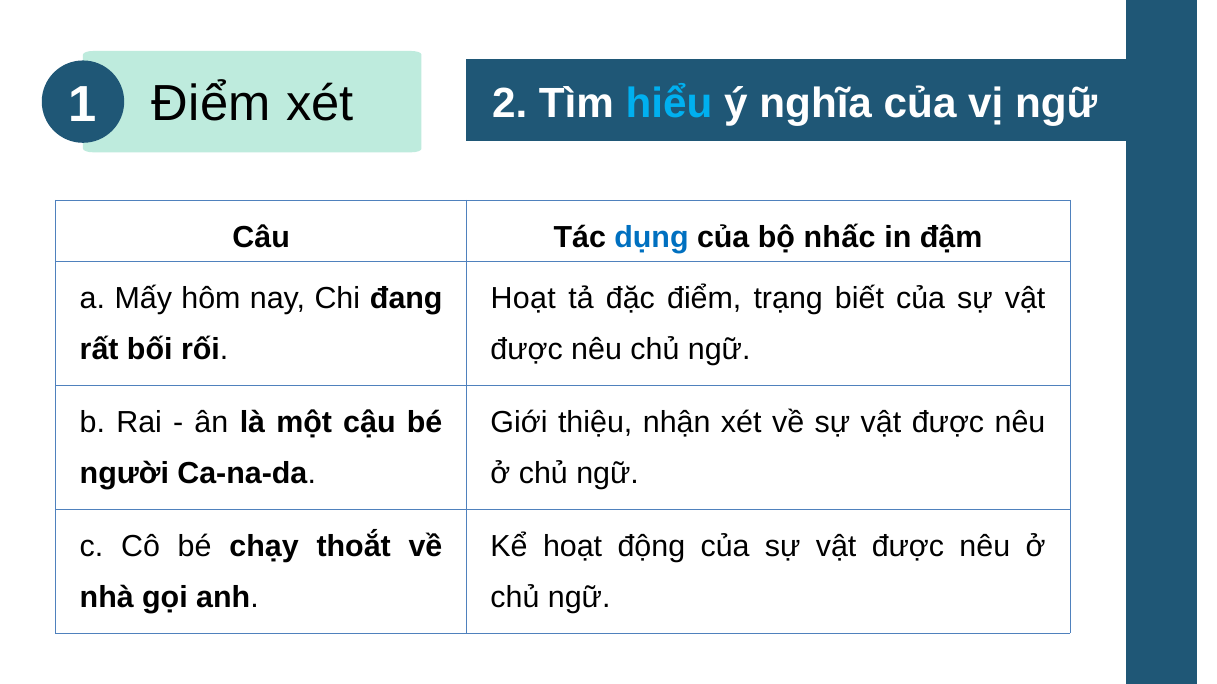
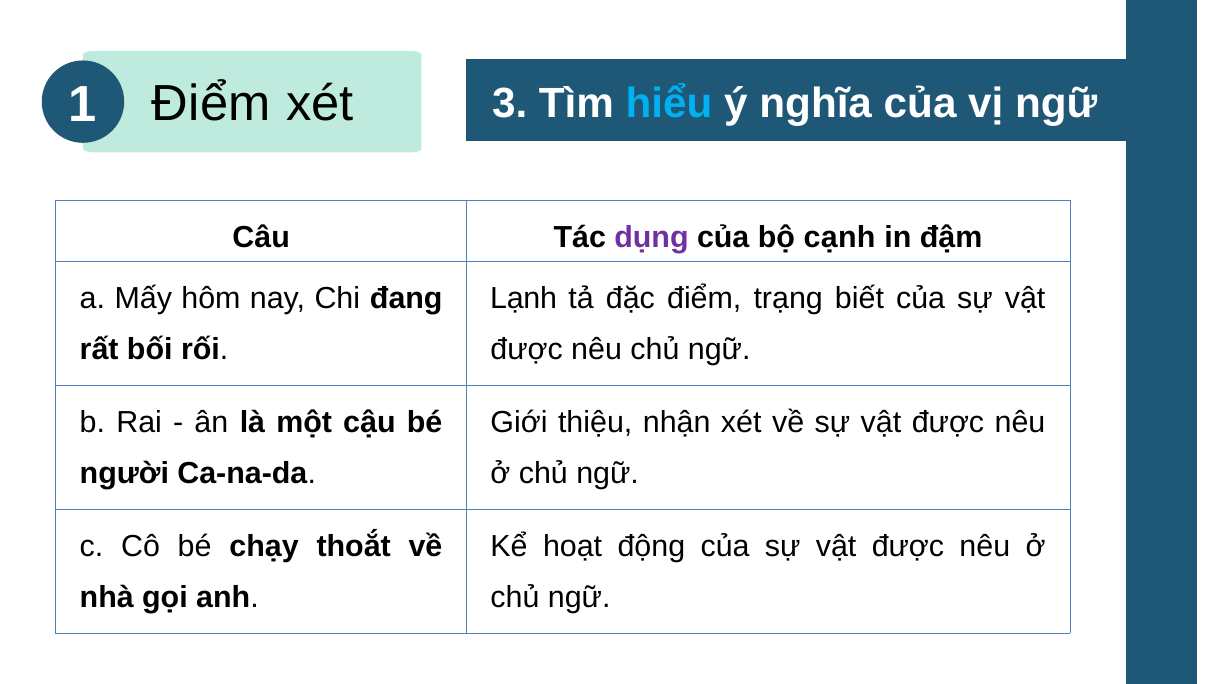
2: 2 -> 3 (510, 103)
dụng colour: blue -> purple (651, 237)
nhấc: nhấc -> cạnh (840, 237)
Hoạt: Hoạt -> Lạnh (524, 298)
